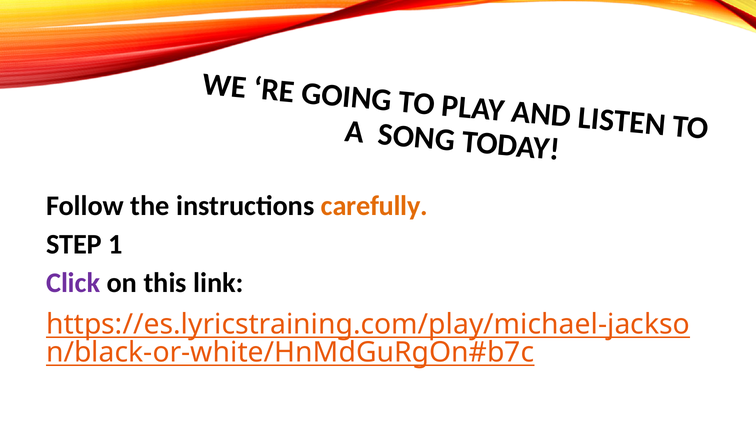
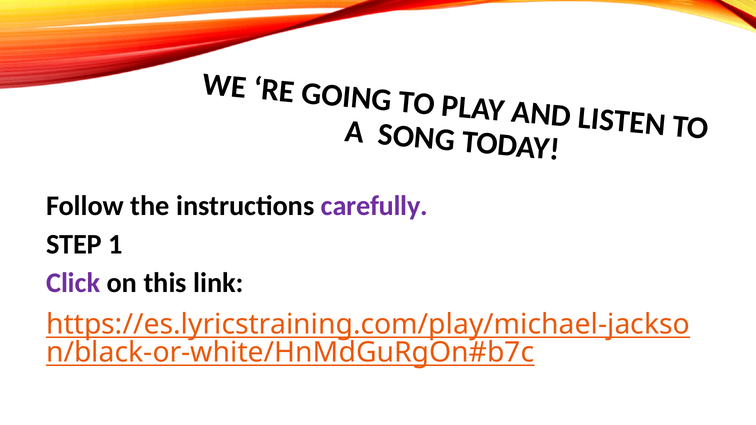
carefully colour: orange -> purple (374, 206)
